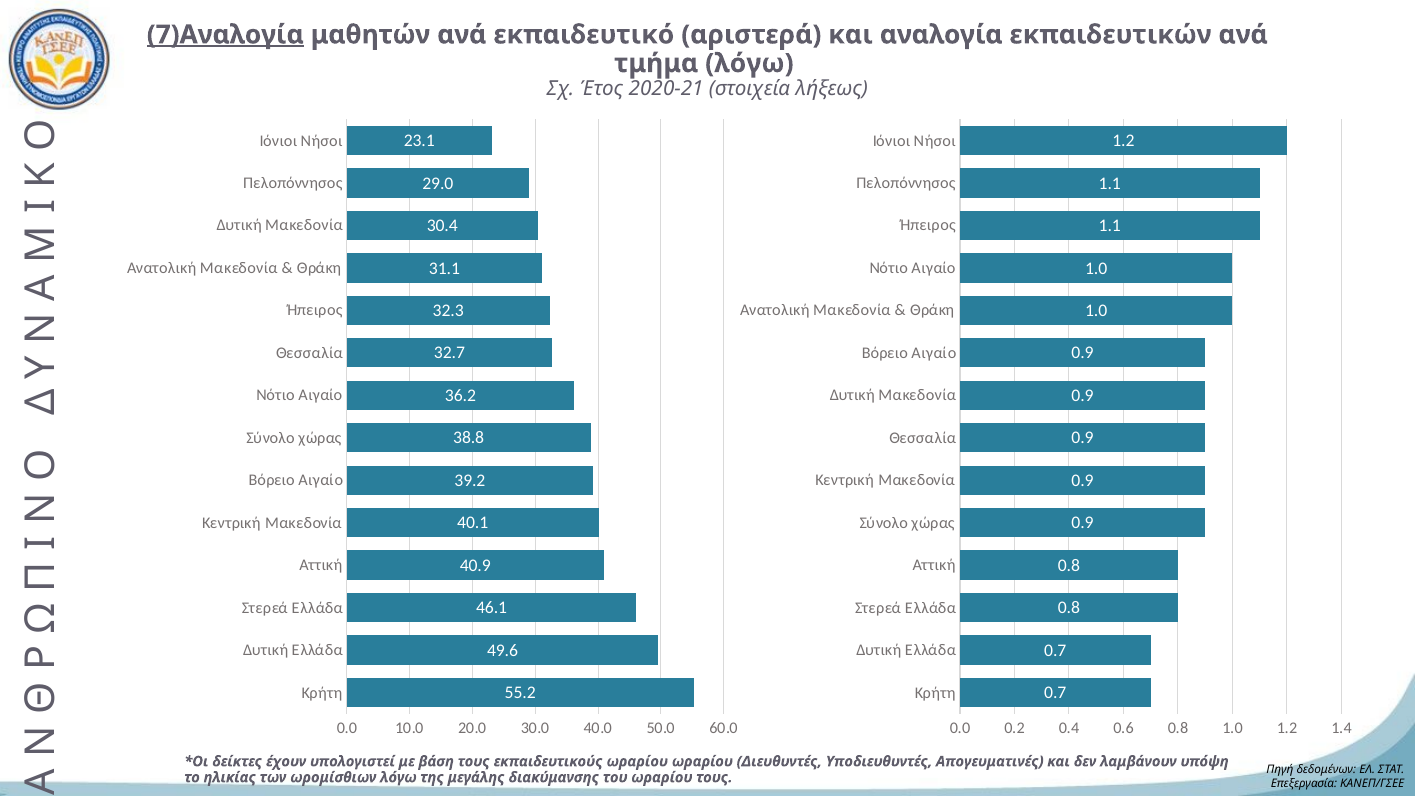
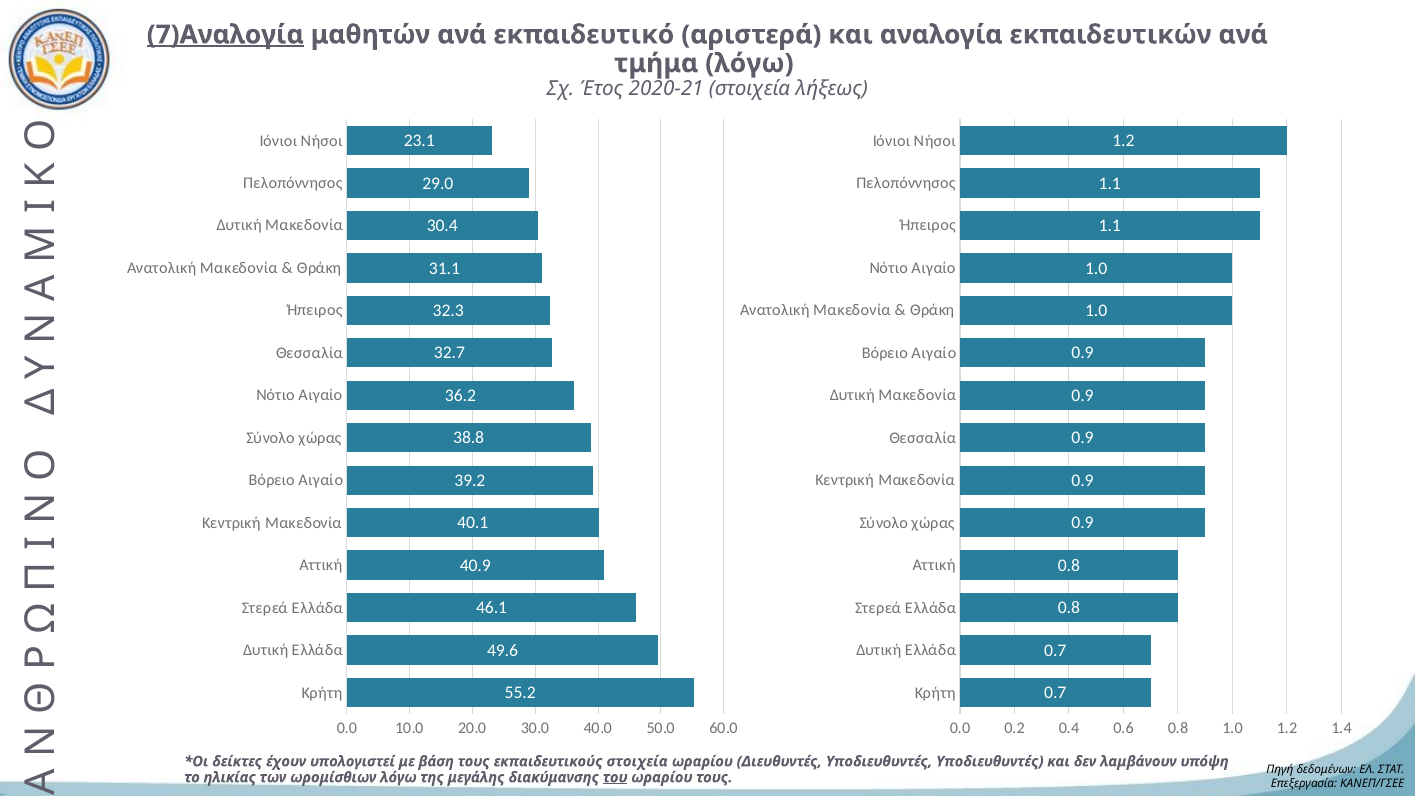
εκπαιδευτικούς ωραρίου: ωραρίου -> στοιχεία (637, 761)
Υποδιευθυντές Απογευματινές: Απογευματινές -> Υποδιευθυντές (990, 761)
του underline: none -> present (615, 777)
